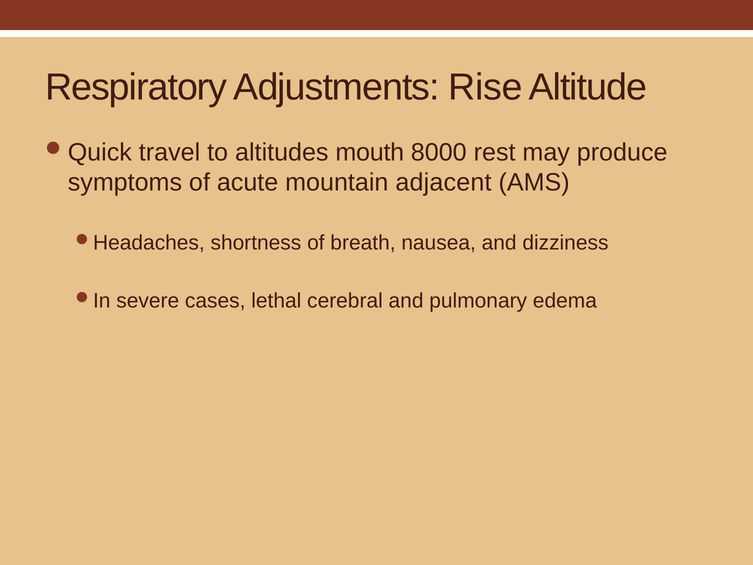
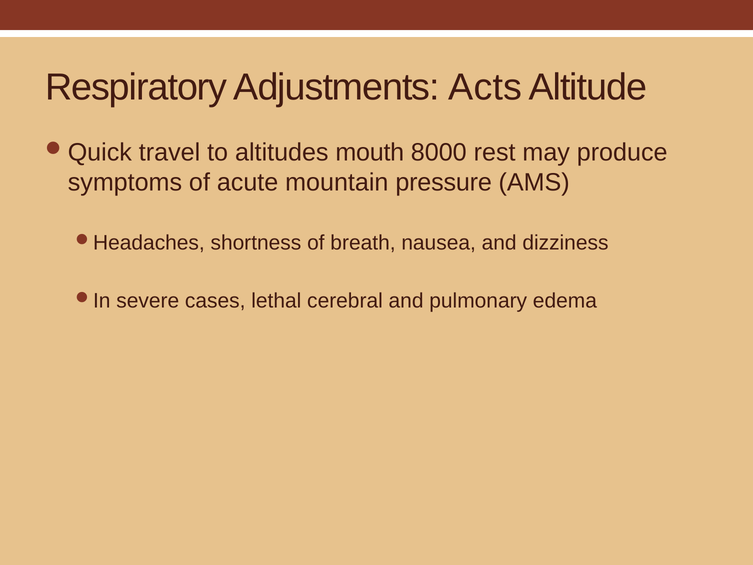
Rise: Rise -> Acts (485, 87)
adjacent: adjacent -> pressure (444, 182)
